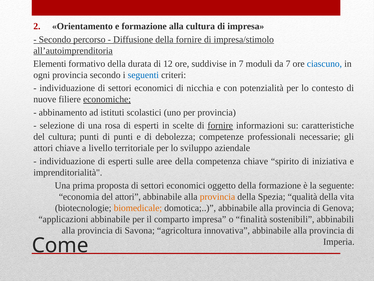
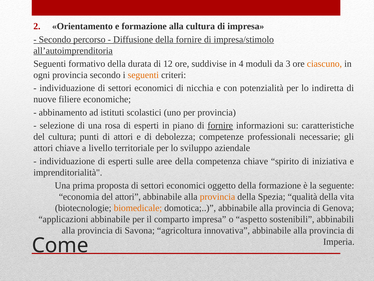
Elementi: Elementi -> Seguenti (50, 64)
in 7: 7 -> 4 (241, 64)
da 7: 7 -> 3 (288, 64)
ciascuno colour: blue -> orange (324, 64)
seguenti colour: blue -> orange (143, 75)
contesto: contesto -> indiretta (328, 88)
economiche underline: present -> none (107, 99)
scelte: scelte -> piano (183, 125)
di punti: punti -> attori (123, 137)
finalità: finalità -> aspetto (251, 219)
